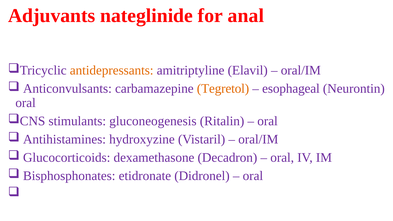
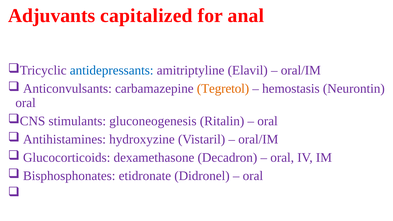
nateglinide: nateglinide -> capitalized (146, 16)
antidepressants colour: orange -> blue (112, 70)
esophageal: esophageal -> hemostasis (291, 89)
